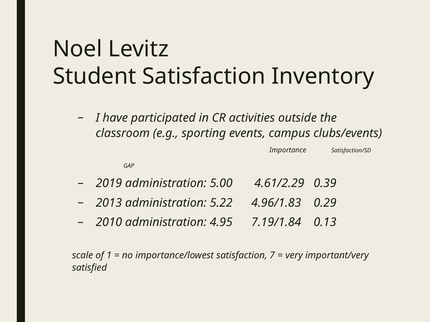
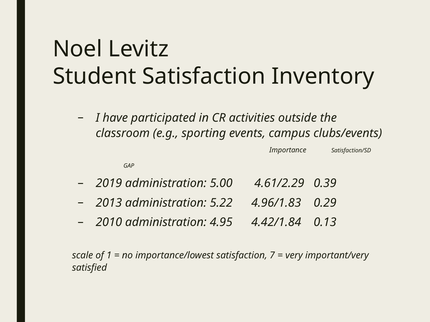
7.19/1.84: 7.19/1.84 -> 4.42/1.84 (276, 223)
